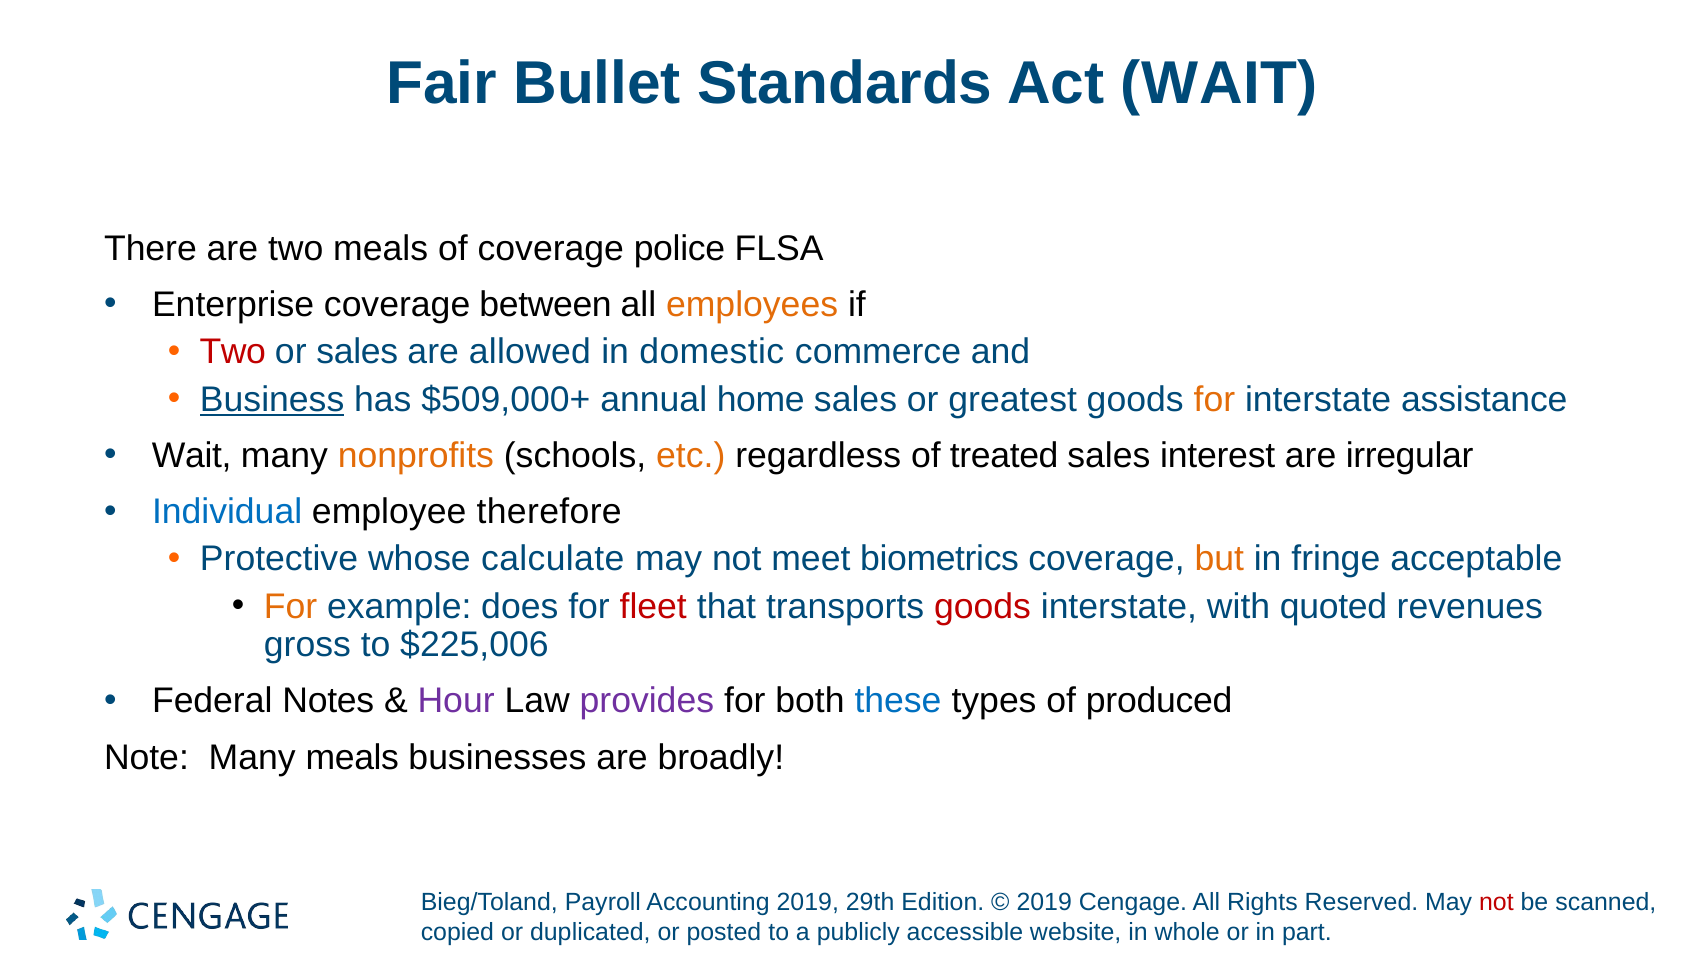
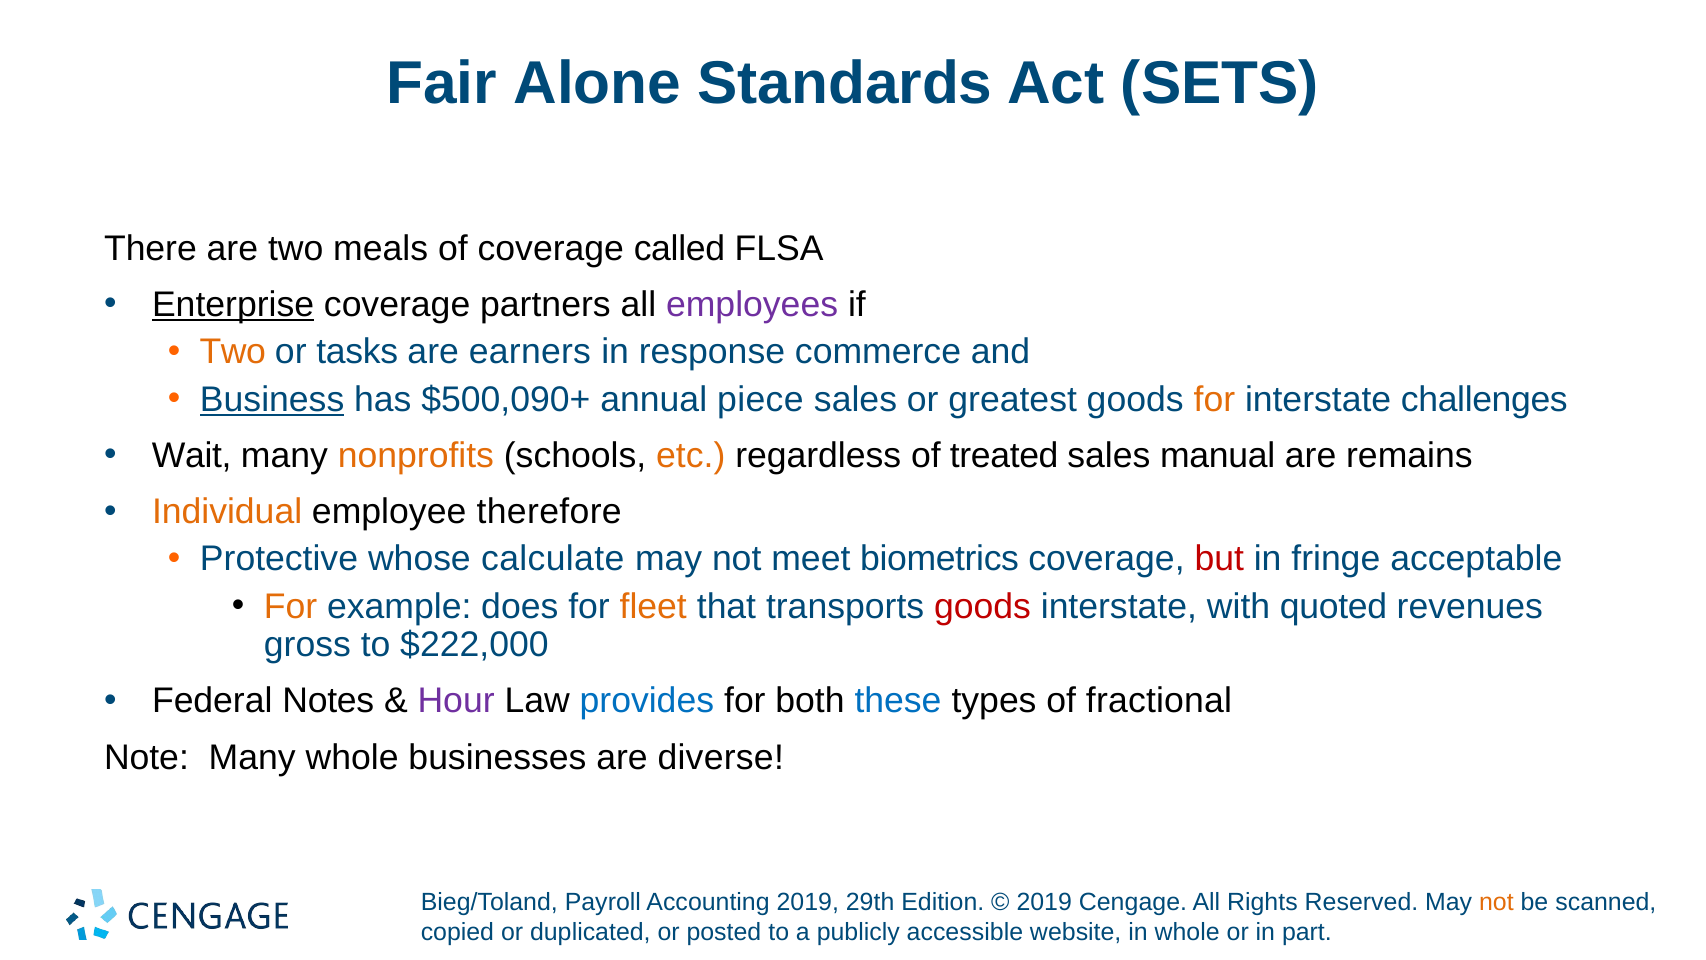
Bullet: Bullet -> Alone (597, 83)
Act WAIT: WAIT -> SETS (1220, 83)
police: police -> called (679, 248)
Enterprise underline: none -> present (233, 305)
between: between -> partners (545, 305)
employees colour: orange -> purple (752, 305)
Two colour: red -> orange (233, 352)
or sales: sales -> tasks (357, 352)
allowed: allowed -> earners (530, 352)
domestic: domestic -> response (712, 352)
$509,000+: $509,000+ -> $500,090+ (506, 399)
home: home -> piece (760, 399)
assistance: assistance -> challenges (1484, 399)
interest: interest -> manual (1218, 455)
irregular: irregular -> remains (1409, 455)
Individual colour: blue -> orange (227, 512)
but colour: orange -> red (1219, 559)
fleet colour: red -> orange (653, 606)
$225,006: $225,006 -> $222,000 (474, 645)
provides colour: purple -> blue (647, 701)
produced: produced -> fractional (1159, 701)
Many meals: meals -> whole (352, 757)
broadly: broadly -> diverse (721, 757)
not colour: red -> orange (1496, 902)
